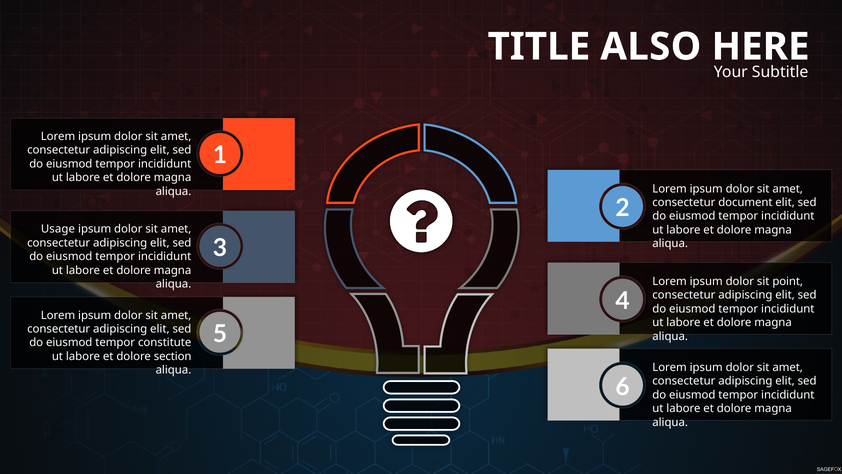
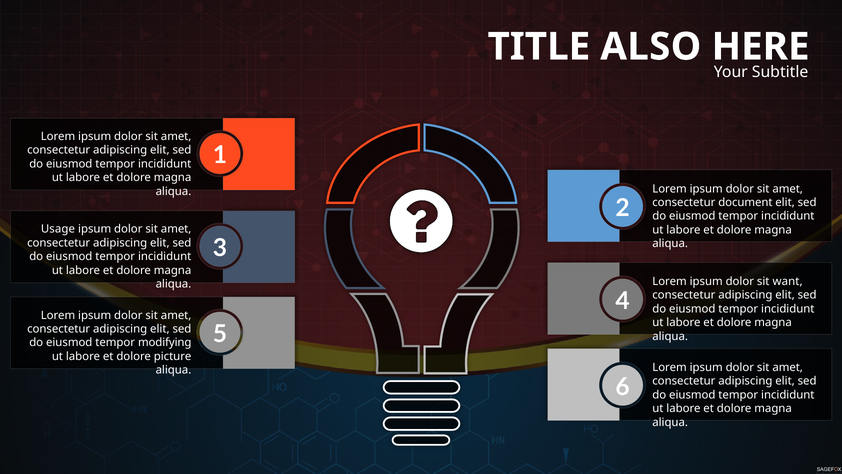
point: point -> want (788, 281)
constitute: constitute -> modifying (165, 342)
section: section -> picture (173, 356)
